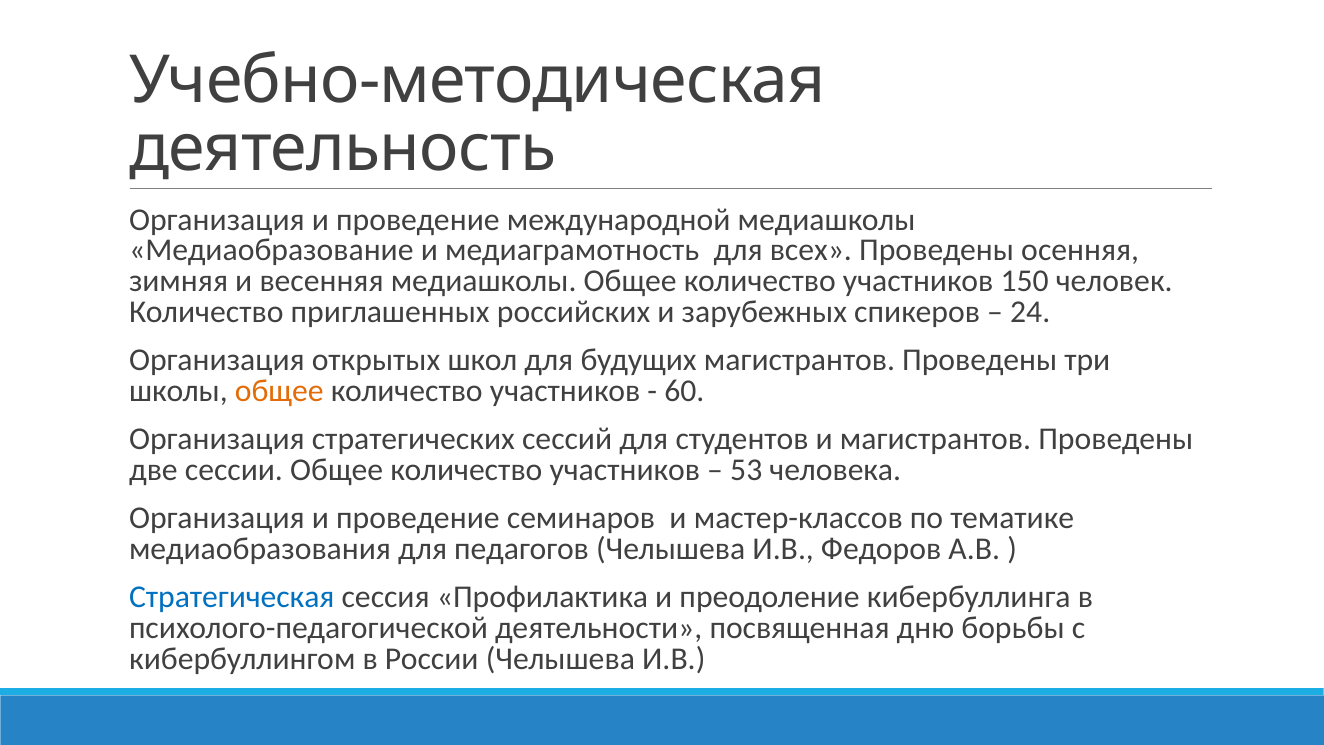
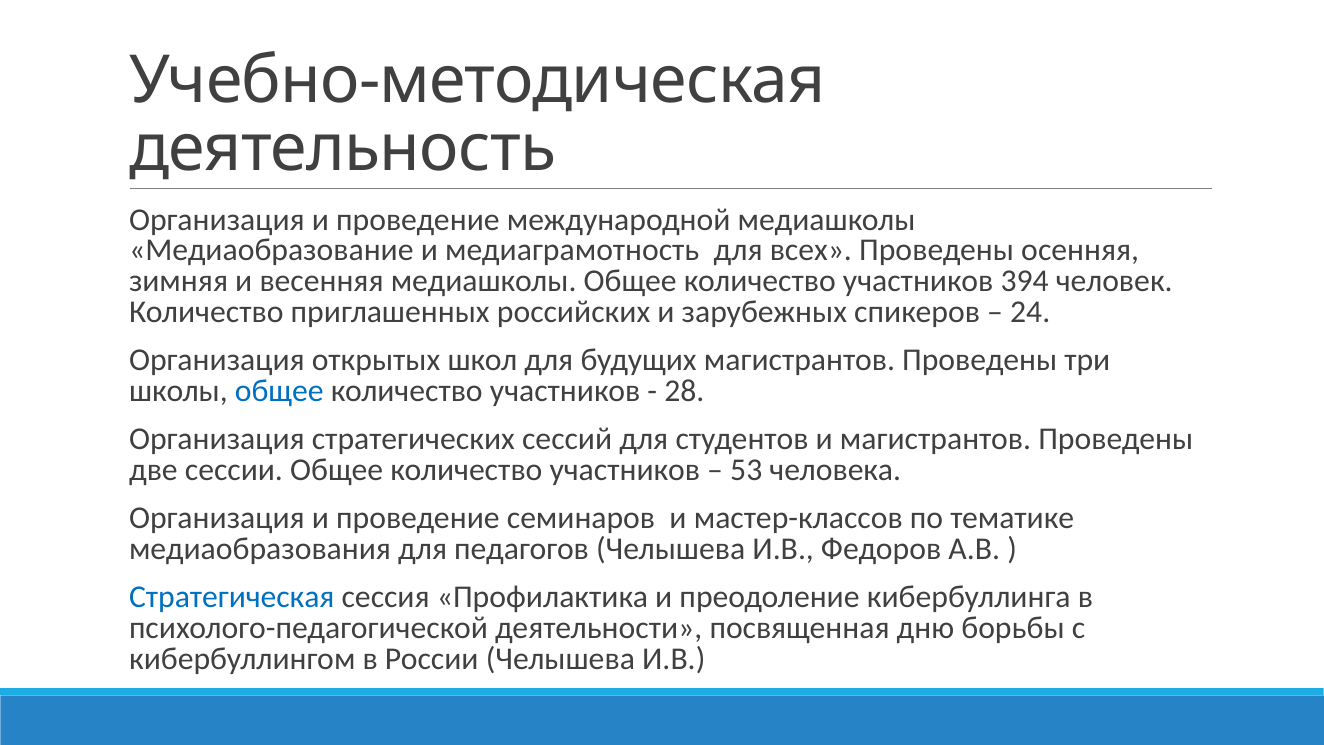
150: 150 -> 394 (1025, 281)
общее colour: orange -> blue (279, 391)
60: 60 -> 28 (684, 391)
